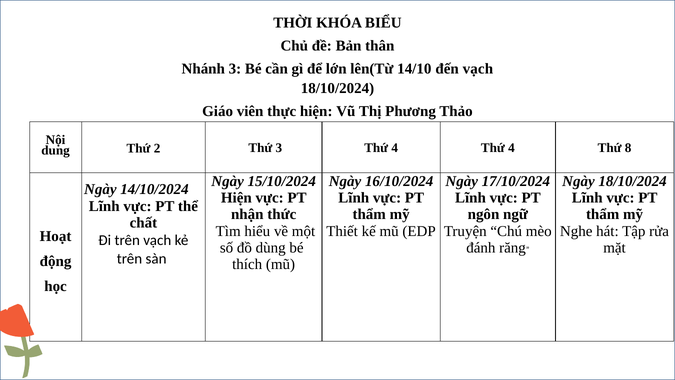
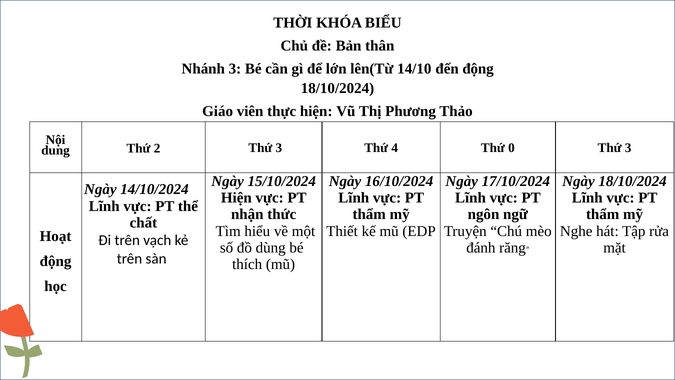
đến vạch: vạch -> động (478, 69)
4 Thứ 4: 4 -> 0 (511, 148)
8: 8 -> 3 (628, 148)
